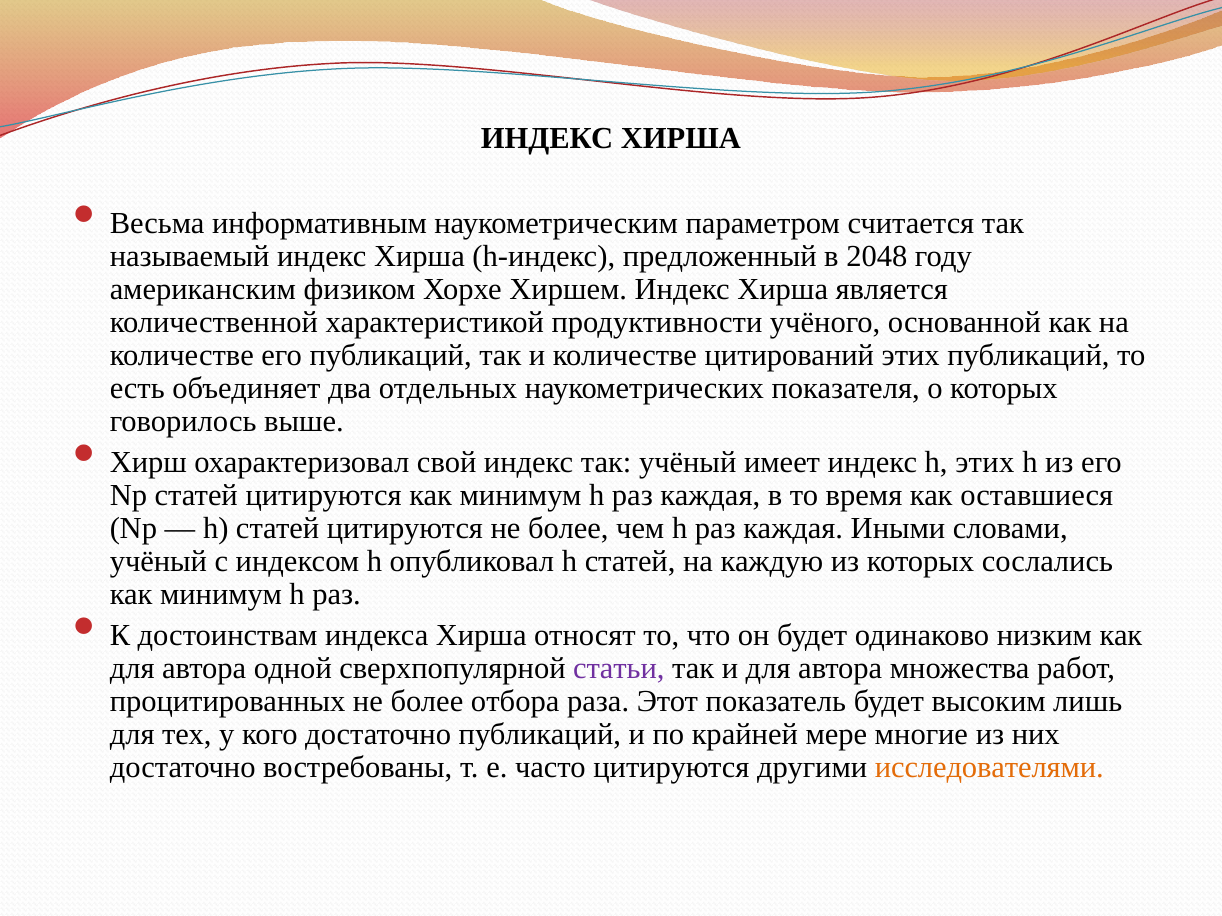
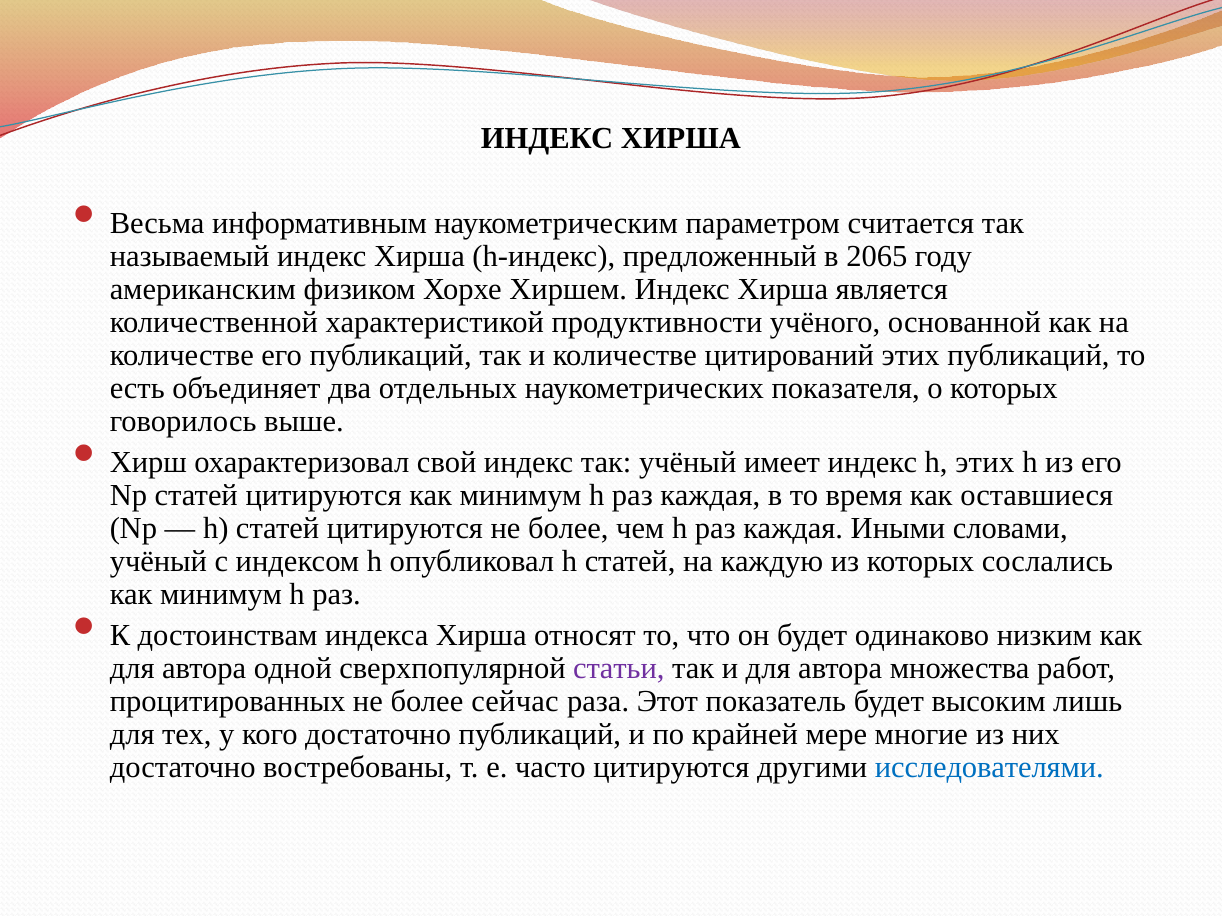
2048: 2048 -> 2065 (877, 257)
отбора: отбора -> сейчас (515, 702)
исследователями colour: orange -> blue (989, 768)
